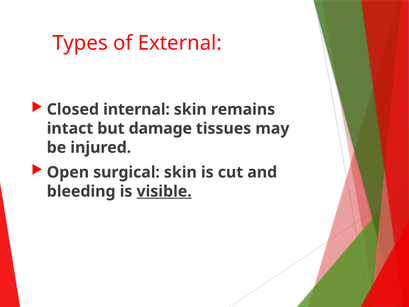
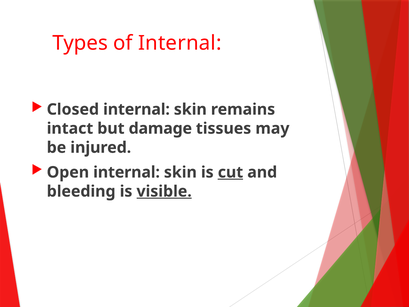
of External: External -> Internal (180, 43)
Open surgical: surgical -> internal (127, 172)
cut underline: none -> present (230, 172)
